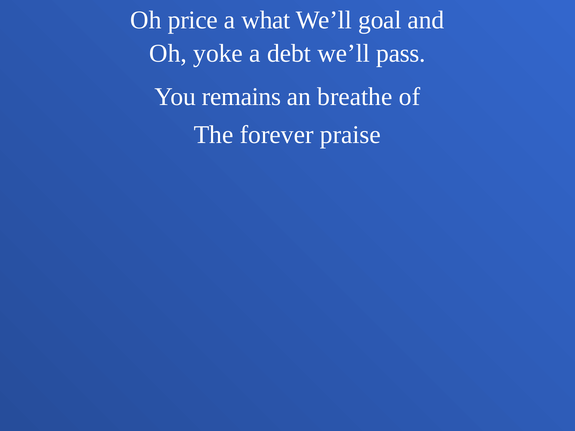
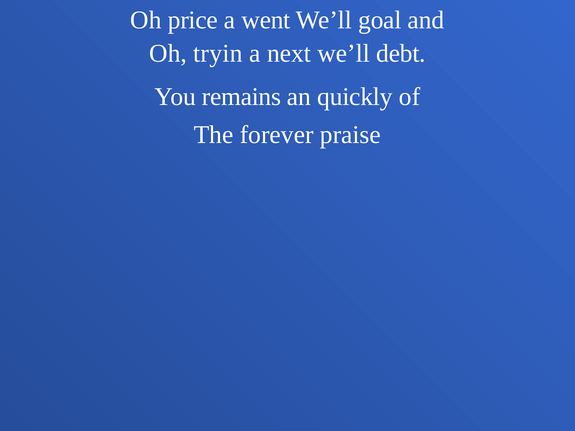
what: what -> went (266, 20)
yoke: yoke -> tryin (218, 54)
debt: debt -> next (289, 54)
pass: pass -> debt (401, 54)
breathe: breathe -> quickly (355, 97)
